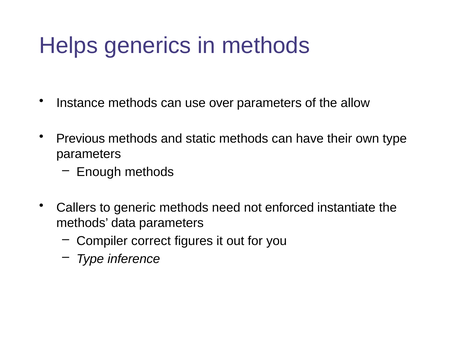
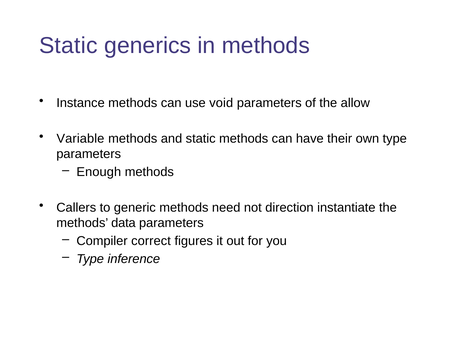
Helps: Helps -> Static (68, 46)
over: over -> void (221, 103)
Previous: Previous -> Variable (80, 139)
enforced: enforced -> direction (289, 208)
